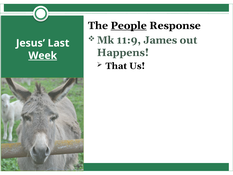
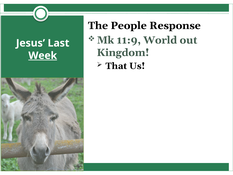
People underline: present -> none (129, 26)
James: James -> World (160, 40)
Happens: Happens -> Kingdom (123, 53)
